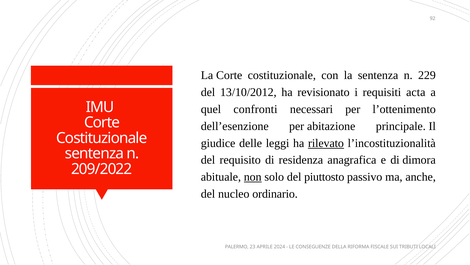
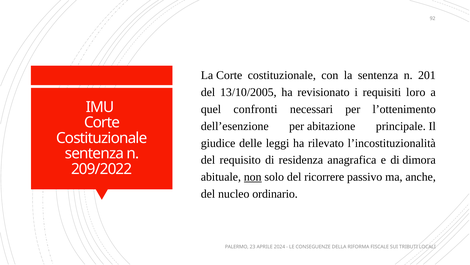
229: 229 -> 201 (427, 75)
13/10/2012: 13/10/2012 -> 13/10/2005 (248, 92)
acta: acta -> loro (416, 92)
rilevato underline: present -> none (326, 143)
piuttosto: piuttosto -> ricorrere (324, 177)
